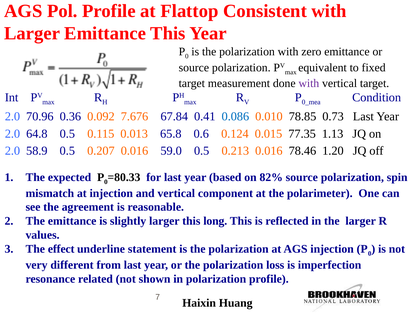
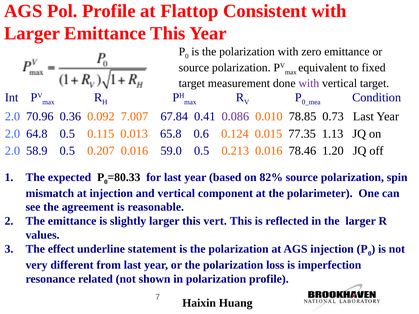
7.676: 7.676 -> 7.007 (135, 117)
0.086 colour: blue -> purple (235, 117)
long: long -> vert (215, 221)
